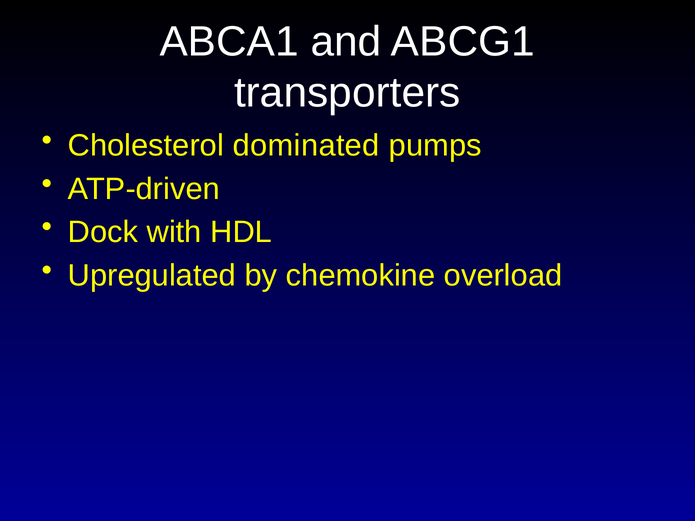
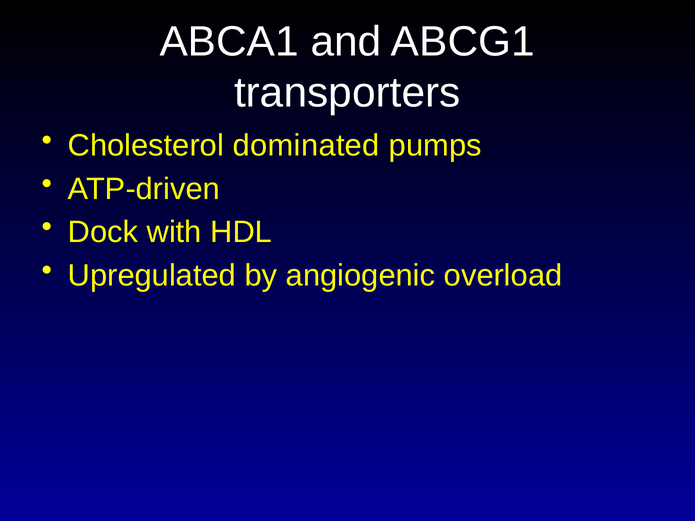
chemokine: chemokine -> angiogenic (361, 276)
